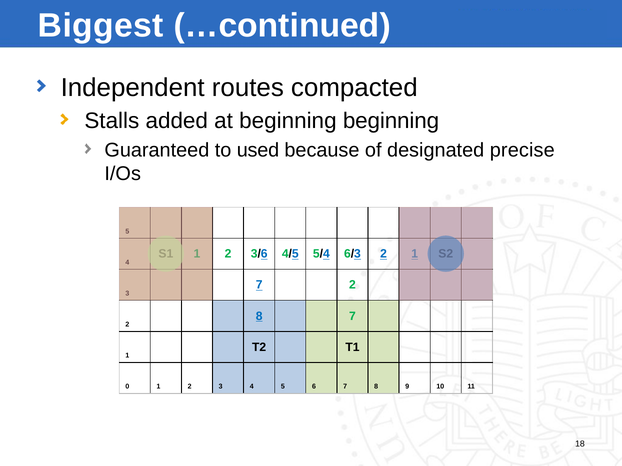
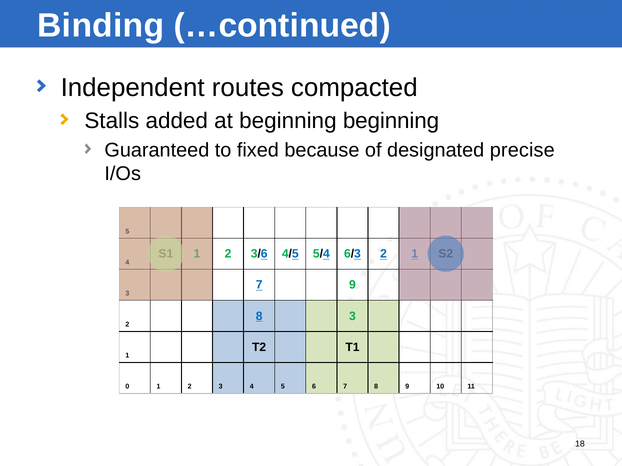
Biggest: Biggest -> Binding (101, 26)
used: used -> fixed (258, 150)
7 2: 2 -> 9 (352, 285)
8 7: 7 -> 3 (352, 316)
